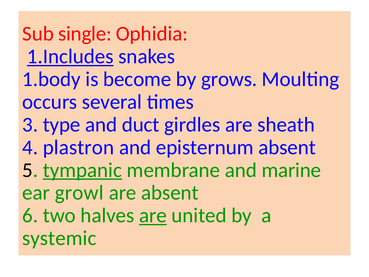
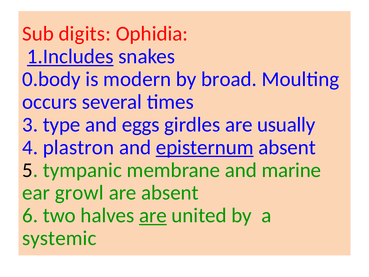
single: single -> digits (85, 34)
1.body: 1.body -> 0.body (51, 79)
become: become -> modern (137, 79)
grows: grows -> broad (229, 79)
duct: duct -> eggs (141, 125)
sheath: sheath -> usually (286, 125)
episternum underline: none -> present (205, 147)
tympanic underline: present -> none (82, 170)
